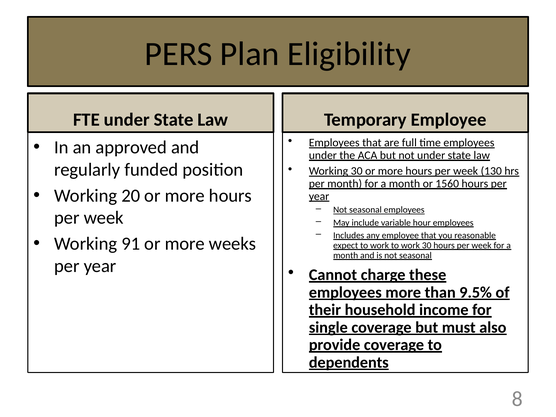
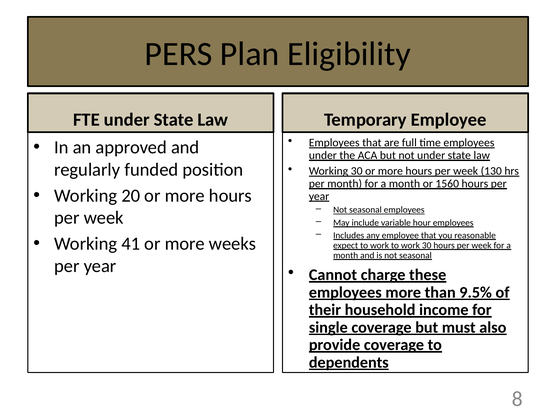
91: 91 -> 41 (131, 244)
